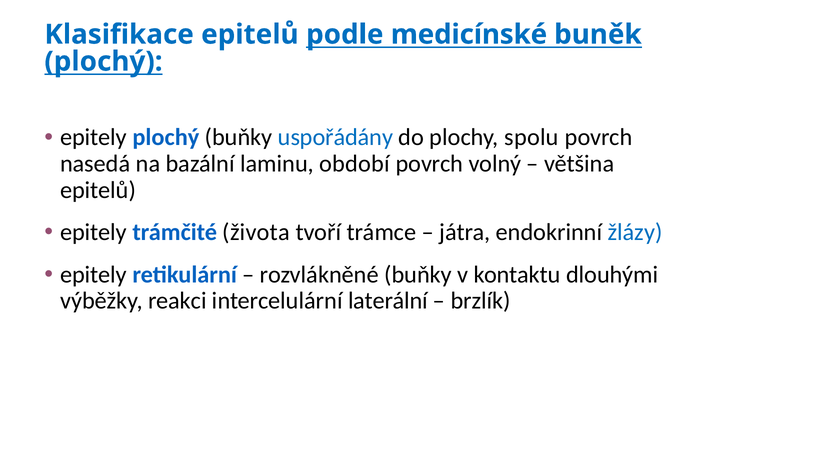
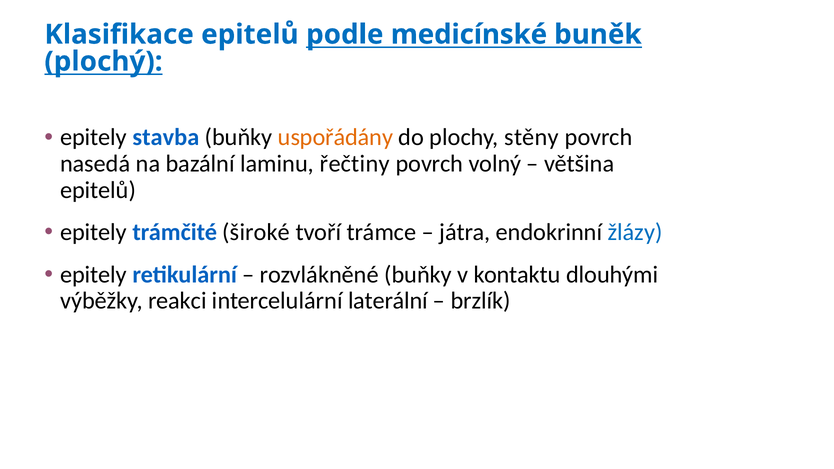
epitely plochý: plochý -> stavba (166, 137)
uspořádány colour: blue -> orange (335, 137)
spolu: spolu -> stěny (532, 137)
období: období -> řečtiny (355, 164)
života: života -> široké (256, 232)
